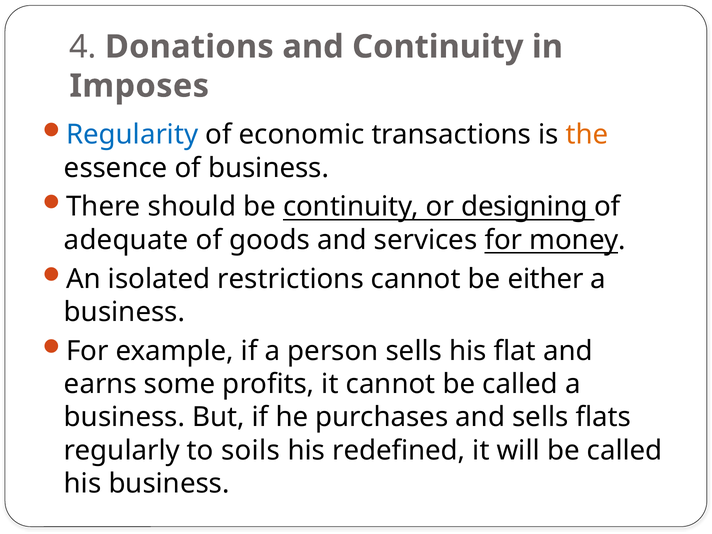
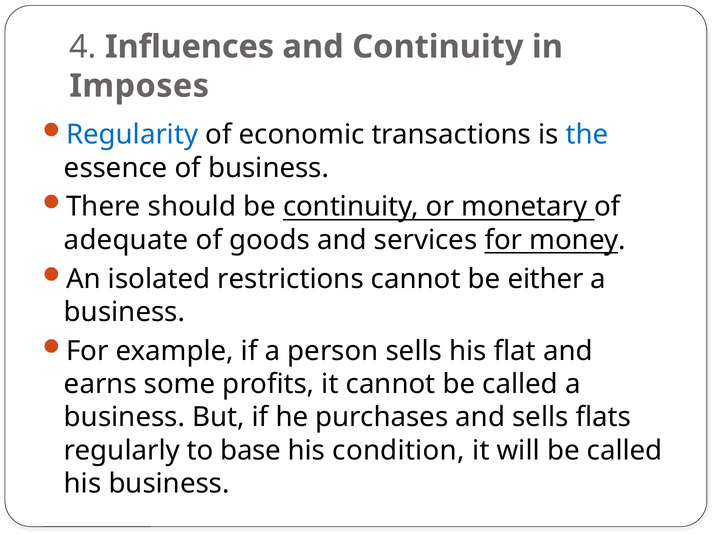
Donations: Donations -> Influences (190, 47)
the colour: orange -> blue (587, 135)
designing: designing -> monetary (524, 207)
soils: soils -> base (251, 450)
redefined: redefined -> condition (399, 450)
